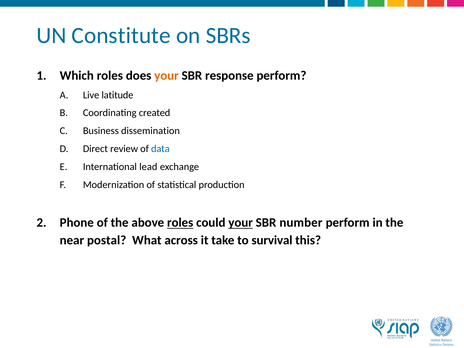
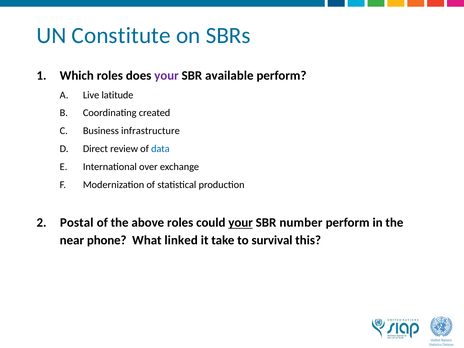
your colour: orange -> purple (167, 76)
response: response -> available (229, 76)
dissemination: dissemination -> infrastructure (150, 131)
lead: lead -> over (148, 167)
Phone: Phone -> Postal (77, 223)
roles underline: present -> none (180, 223)
postal: postal -> phone (107, 240)
across: across -> linked (181, 240)
